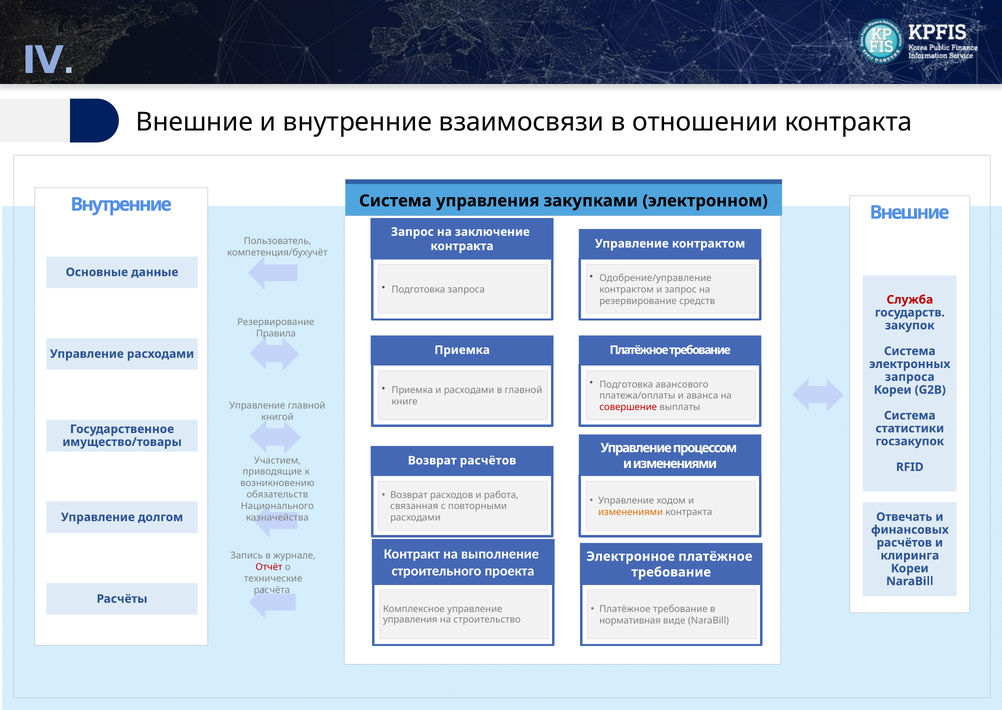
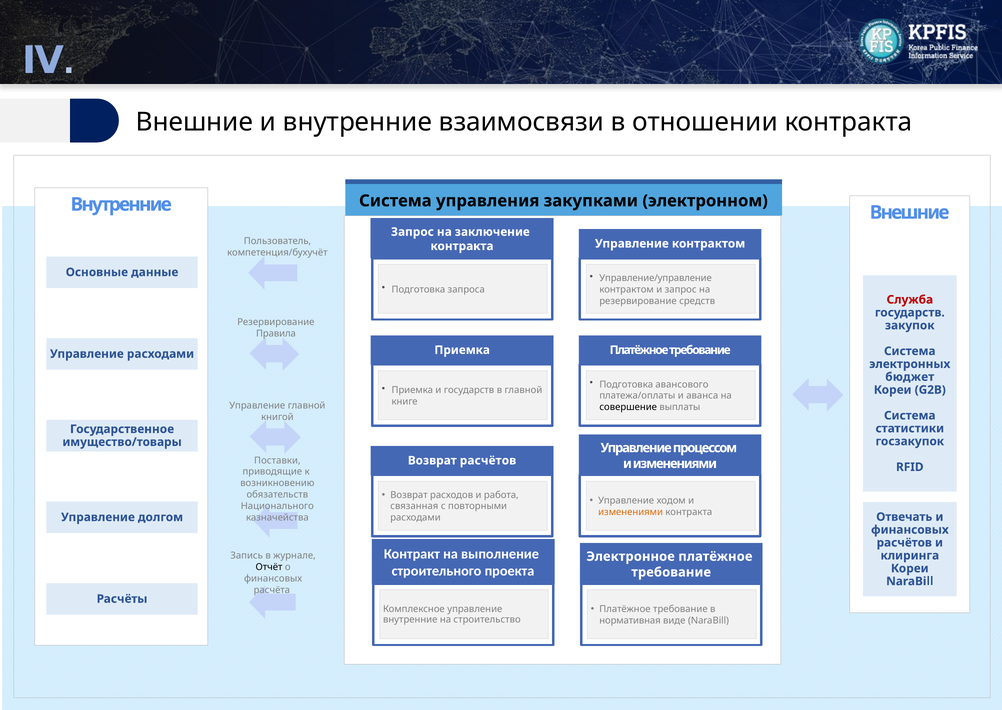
Одобрение/управление: Одобрение/управление -> Управление/управление (656, 278)
запроса: запроса -> бюджет (910, 377)
и расходами: расходами -> государств (469, 390)
совершение colour: red -> black (628, 407)
Участием: Участием -> Поставки (277, 461)
Отчёт colour: red -> black (269, 567)
технические: технические -> финансовых (273, 579)
управления: управления -> внутренние (410, 620)
